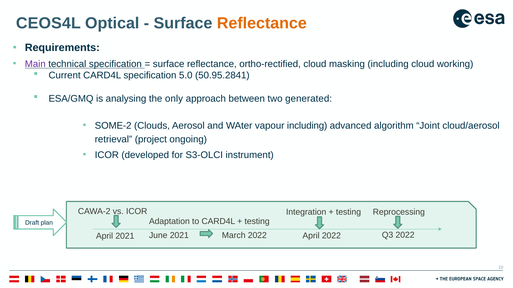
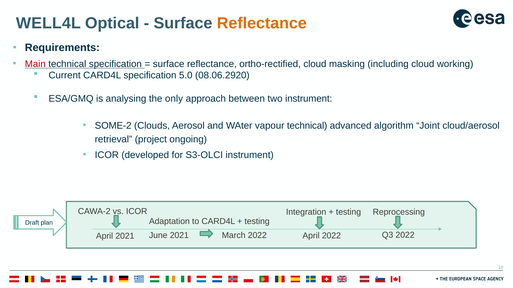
CEOS4L: CEOS4L -> WELL4L (48, 23)
Main colour: purple -> red (35, 64)
50.95.2841: 50.95.2841 -> 08.06.2920 (222, 76)
two generated: generated -> instrument (309, 99)
vapour including: including -> technical (307, 126)
